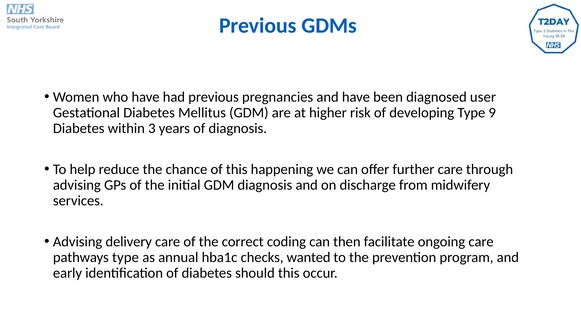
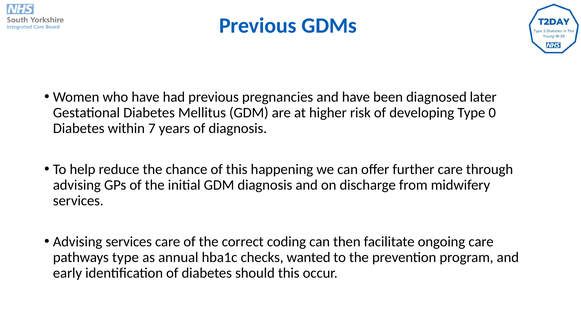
user: user -> later (483, 97)
9: 9 -> 0 (492, 113)
3: 3 -> 7 (152, 128)
Advising delivery: delivery -> services (129, 242)
